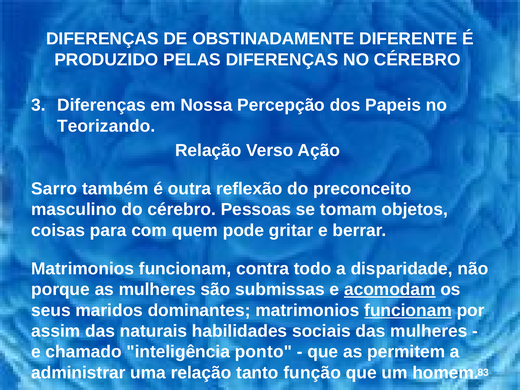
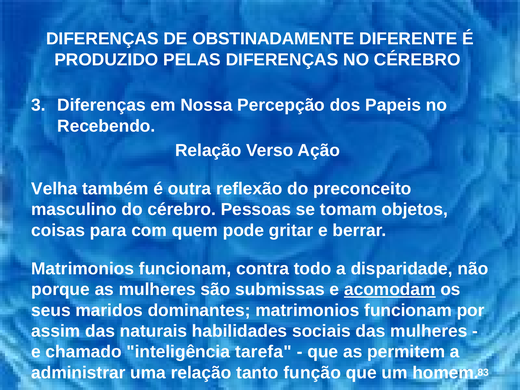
Teorizando: Teorizando -> Recebendo (106, 126)
Sarro: Sarro -> Velha (54, 189)
funcionam underline: present -> none (408, 310)
ponto: ponto -> tarefa (263, 352)
